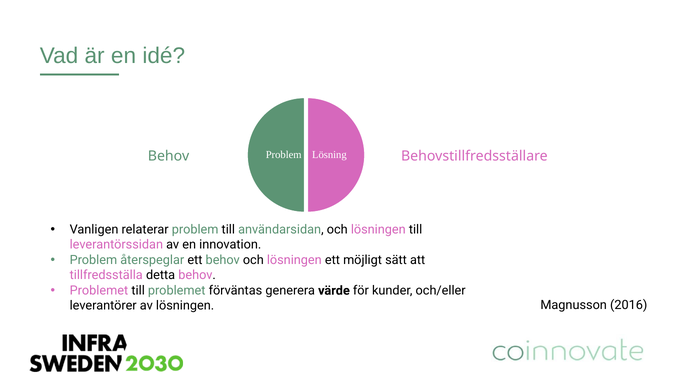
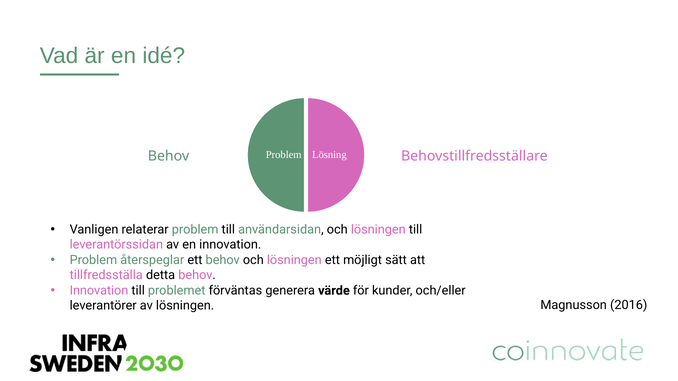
Problemet: Problemet -> Innovation (99, 291)
